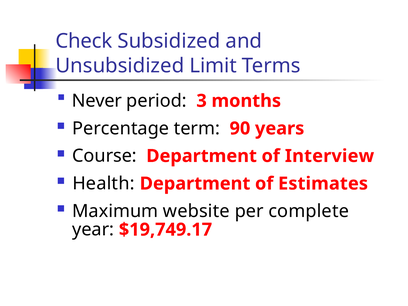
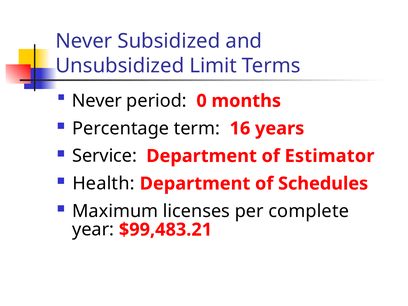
Check: Check -> Never (84, 41)
3: 3 -> 0 (202, 101)
90: 90 -> 16 (240, 128)
Course: Course -> Service (105, 156)
Interview: Interview -> Estimator (330, 156)
Estimates: Estimates -> Schedules (323, 184)
website: website -> licenses (196, 211)
$19,749.17: $19,749.17 -> $99,483.21 (165, 230)
